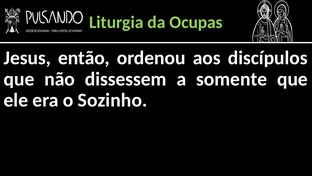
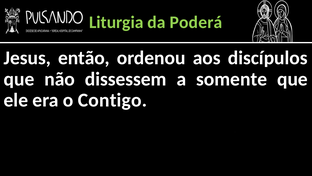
Ocupas: Ocupas -> Poderá (196, 22)
Sozinho: Sozinho -> Contigo (112, 100)
